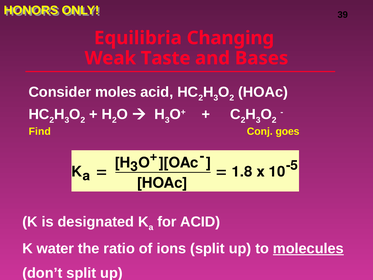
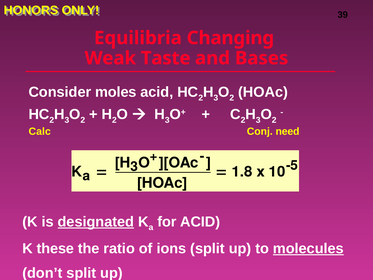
Find: Find -> Calc (40, 131)
goes: goes -> need (288, 131)
designated underline: none -> present (96, 222)
water: water -> these (55, 248)
